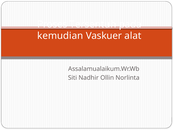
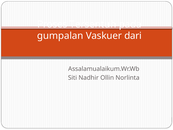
kemudian: kemudian -> gumpalan (60, 36)
alat: alat -> dari (133, 36)
